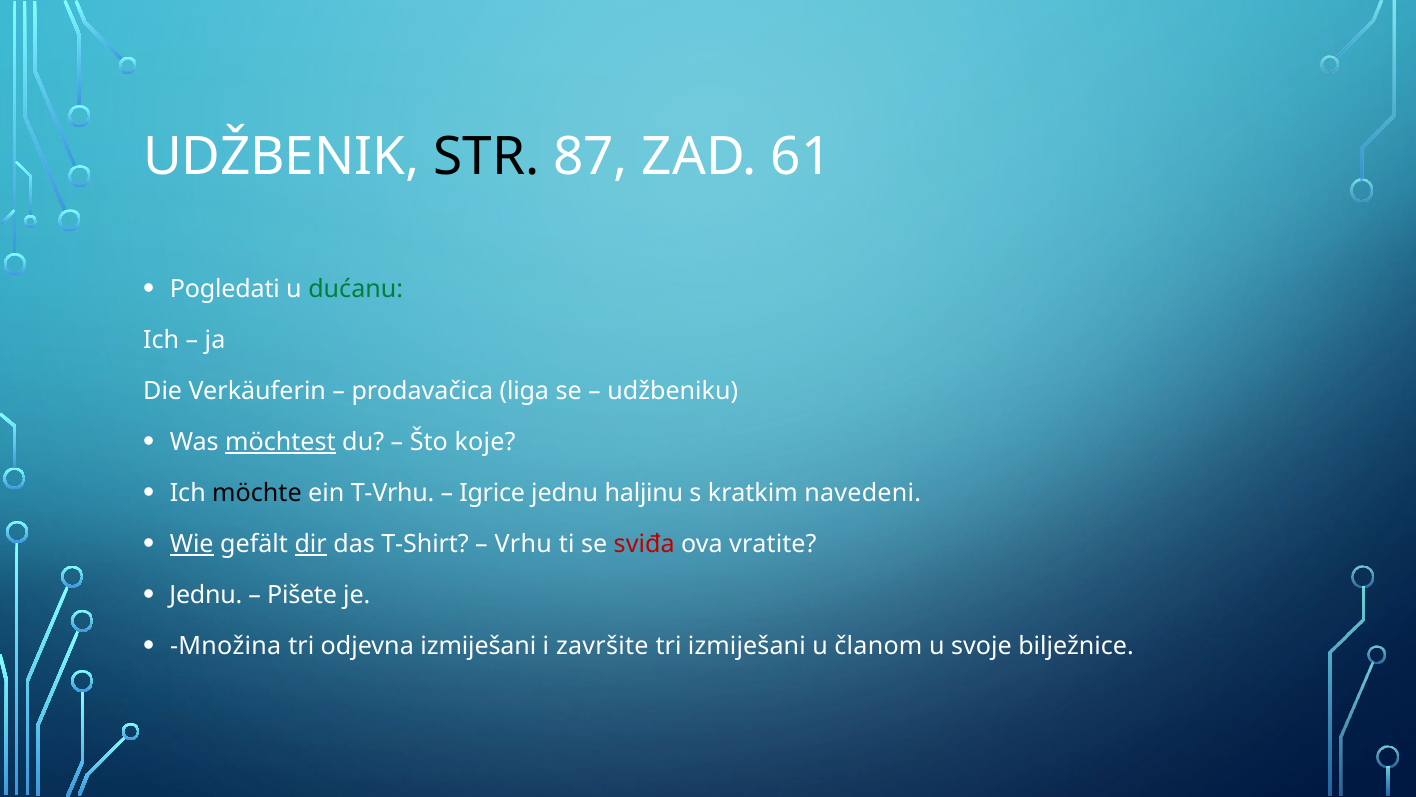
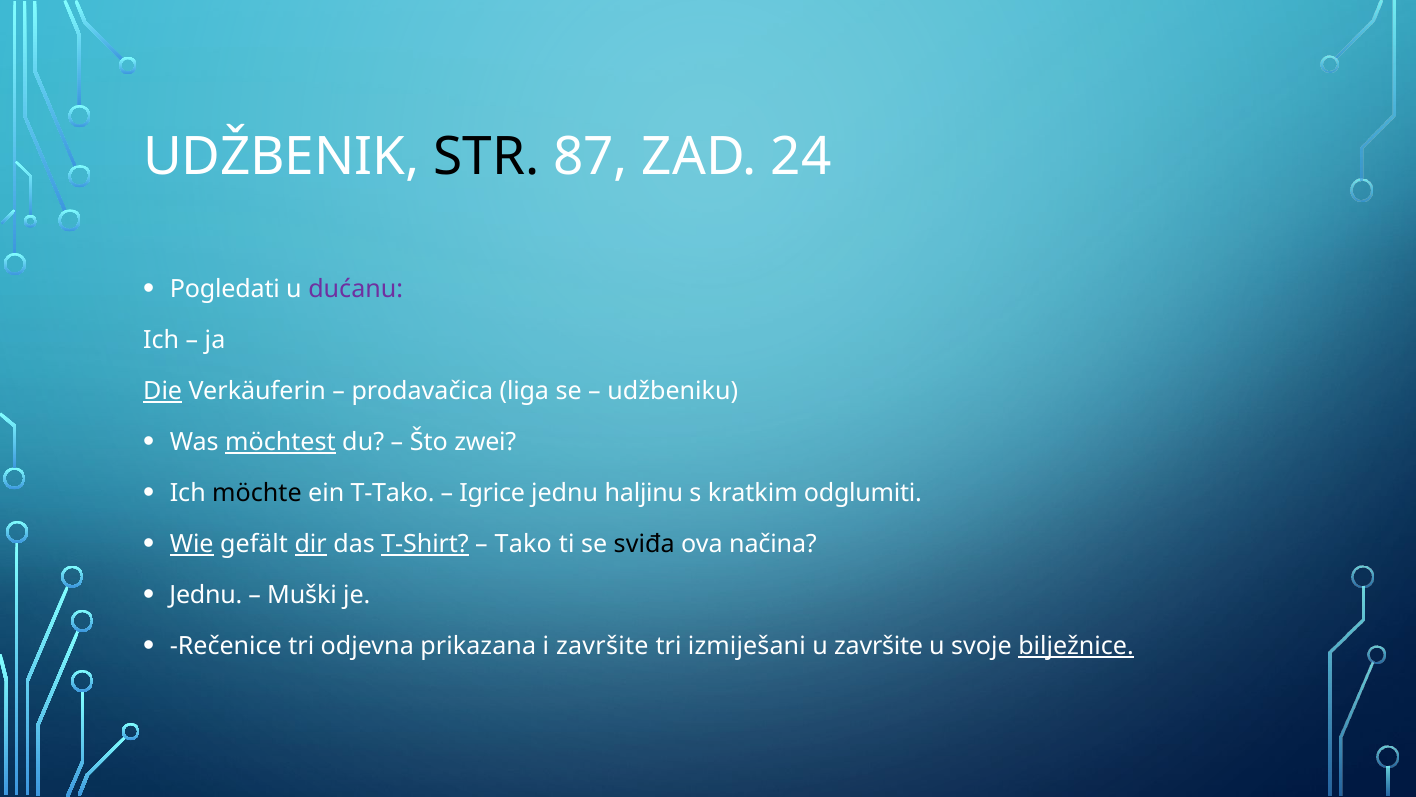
61: 61 -> 24 (801, 157)
dućanu colour: green -> purple (356, 289)
Die underline: none -> present (163, 391)
koje: koje -> zwei (485, 442)
T-Vrhu: T-Vrhu -> T-Tako (393, 493)
navedeni: navedeni -> odglumiti (863, 493)
T-Shirt underline: none -> present (425, 544)
Vrhu: Vrhu -> Tako (523, 544)
sviđa colour: red -> black (644, 544)
vratite: vratite -> načina (773, 544)
Pišete: Pišete -> Muški (302, 595)
Množina: Množina -> Rečenice (226, 646)
odjevna izmiješani: izmiješani -> prikazana (478, 646)
u članom: članom -> završite (879, 646)
bilježnice underline: none -> present (1076, 646)
